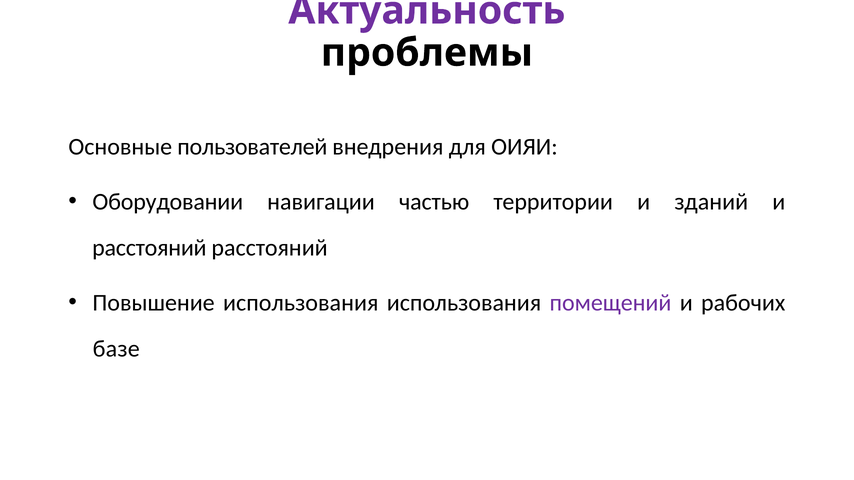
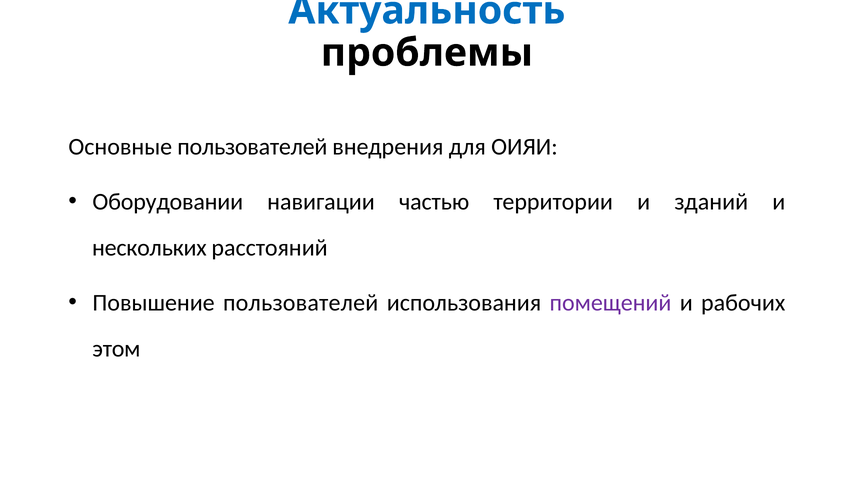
Актуальность colour: purple -> blue (427, 11)
расстояний: расстояний -> нескольких (149, 248)
Повышение использования: использования -> пользователей (301, 303)
базе: базе -> этом (116, 349)
